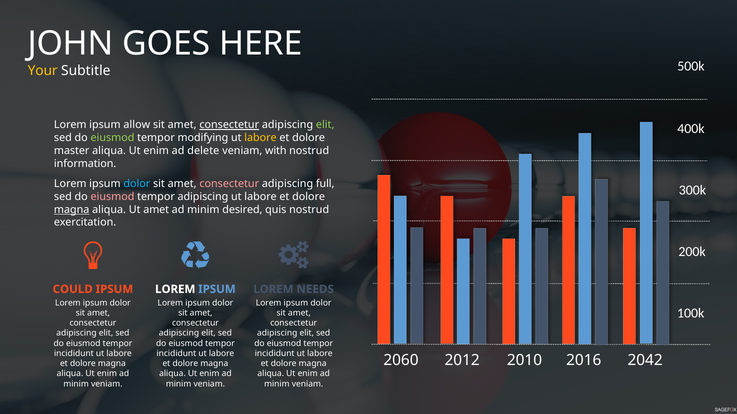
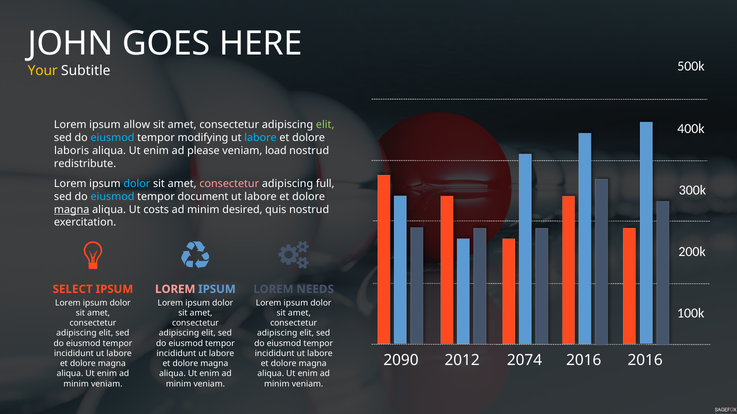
consectetur underline: present -> none (229, 125)
eiusmod colour: light green -> light blue (112, 138)
labore colour: yellow -> light blue (261, 138)
master: master -> laboris (72, 151)
delete: delete -> please (203, 151)
with: with -> load (276, 151)
information: information -> redistribute (85, 164)
eiusmod colour: pink -> light blue (112, 197)
tempor adipiscing: adipiscing -> document (203, 197)
Ut amet: amet -> costs (156, 210)
COULD: COULD -> SELECT (73, 290)
LOREM colour: white -> pink (175, 290)
2060: 2060 -> 2090 (401, 361)
2010: 2010 -> 2074 (524, 361)
2016 2042: 2042 -> 2016 (645, 360)
